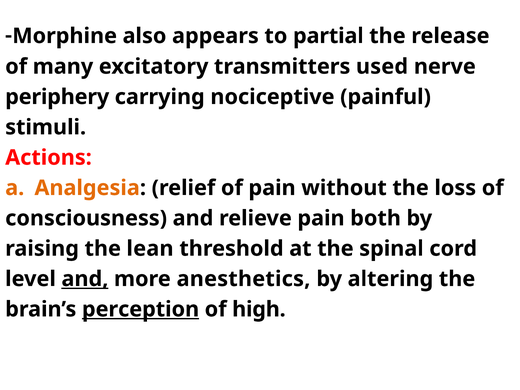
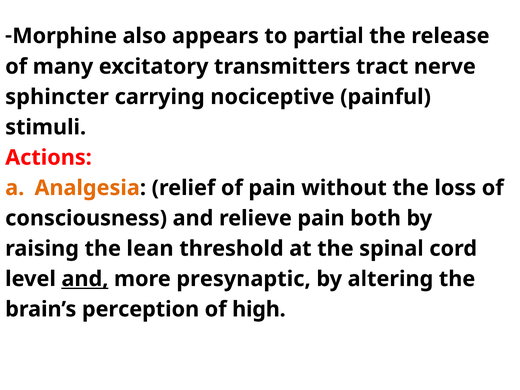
used: used -> tract (382, 67)
periphery: periphery -> sphincter (57, 97)
anesthetics: anesthetics -> presynaptic (244, 279)
perception underline: present -> none (141, 309)
